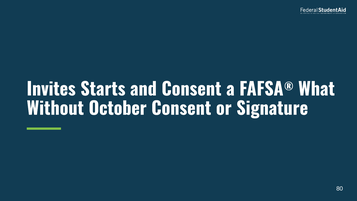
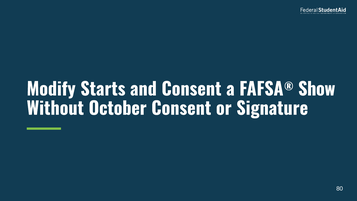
Invites: Invites -> Modify (51, 90)
What: What -> Show (317, 90)
